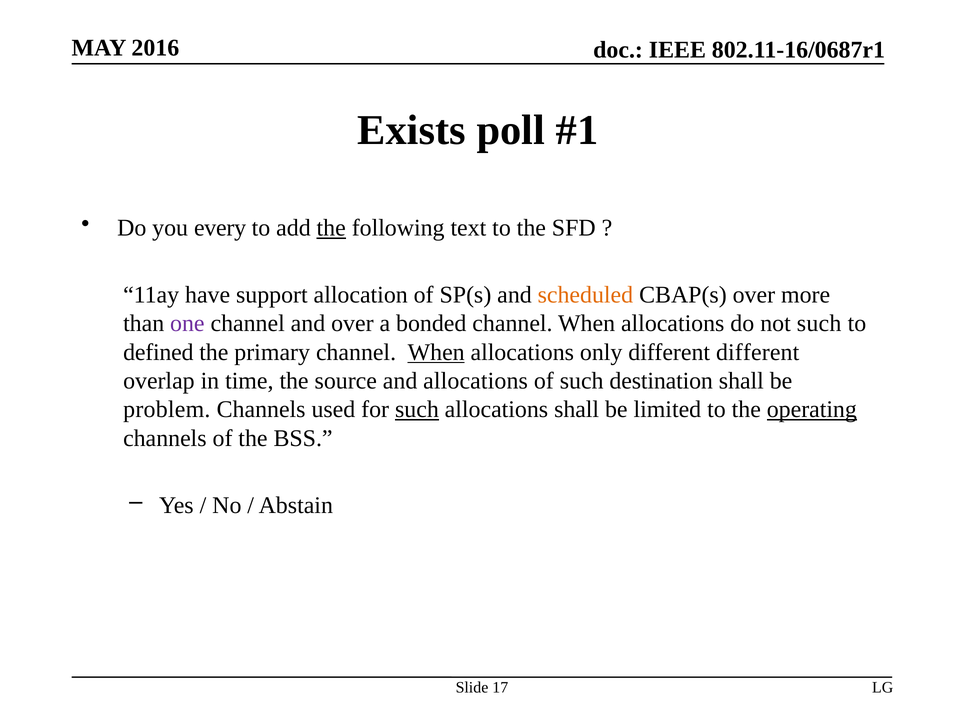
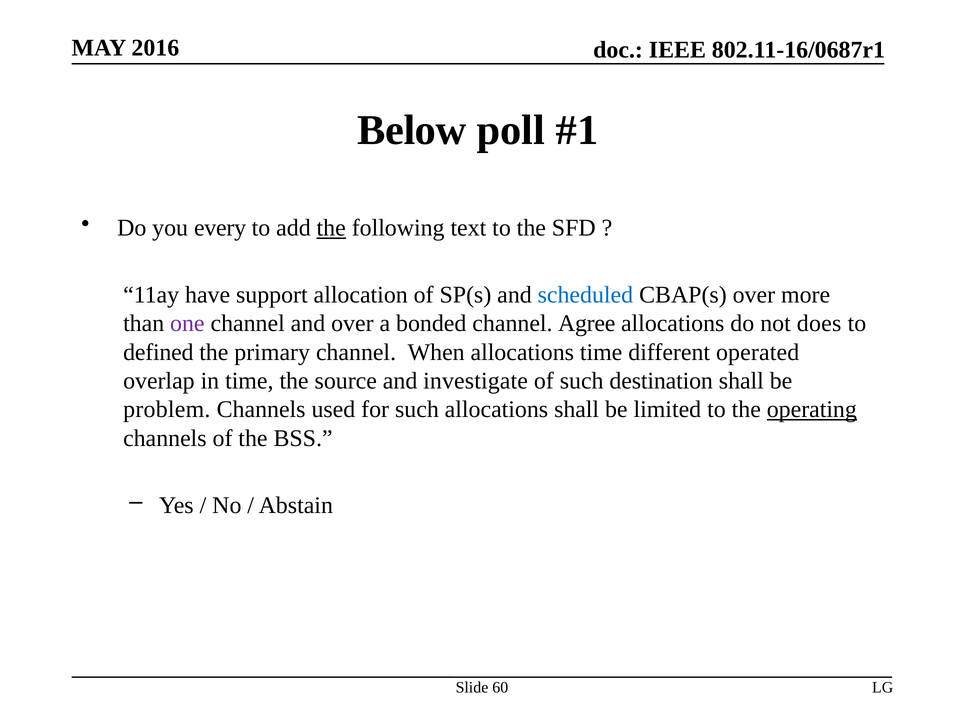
Exists: Exists -> Below (412, 130)
scheduled colour: orange -> blue (585, 295)
bonded channel When: When -> Agree (587, 324)
not such: such -> does (819, 324)
When underline: present -> none (436, 352)
allocations only: only -> time (601, 352)
different different: different -> operated (758, 352)
and allocations: allocations -> investigate (476, 381)
such underline: present -> none (417, 410)
17: 17 -> 60 (500, 688)
